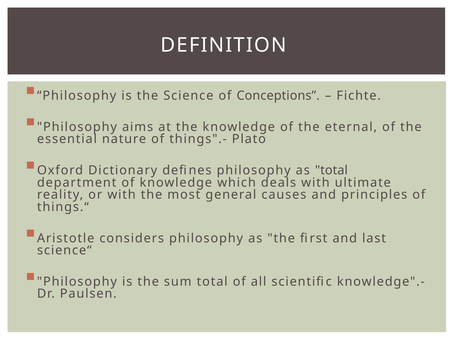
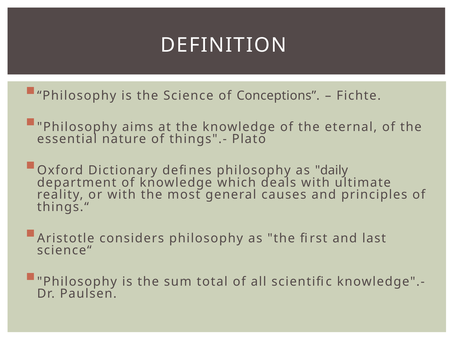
as total: total -> daily (331, 170)
